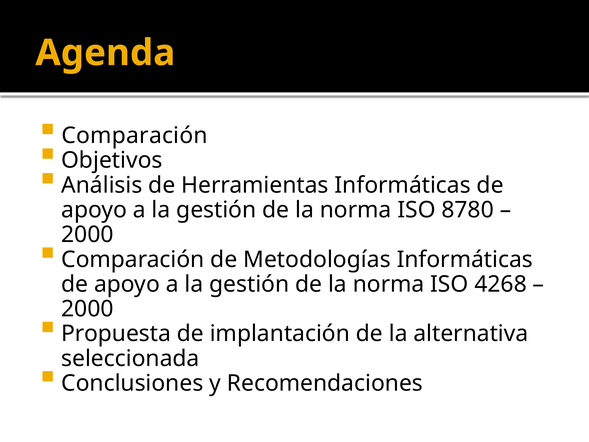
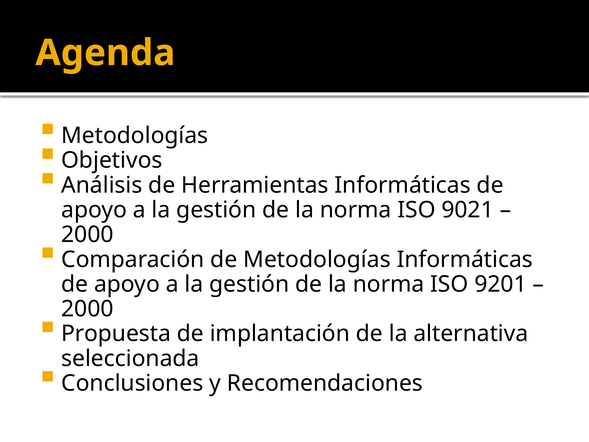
Comparación: Comparación -> Metodologías (135, 136)
8780: 8780 -> 9021 (468, 210)
4268: 4268 -> 9201 (501, 284)
